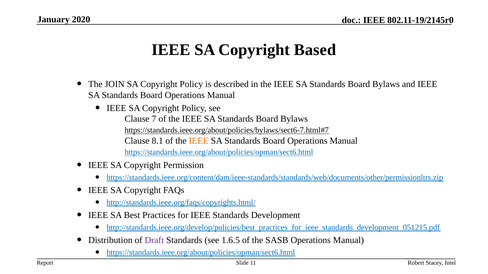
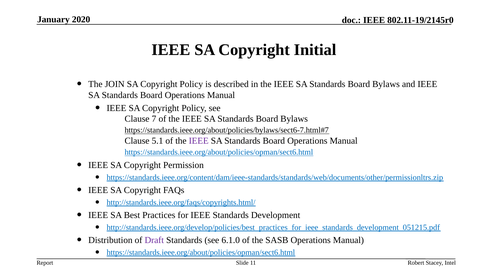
Based: Based -> Initial (315, 50)
8.1: 8.1 -> 5.1 (157, 141)
IEEE colour: orange -> purple (199, 141)
1.6.5: 1.6.5 -> 6.1.0 (231, 241)
